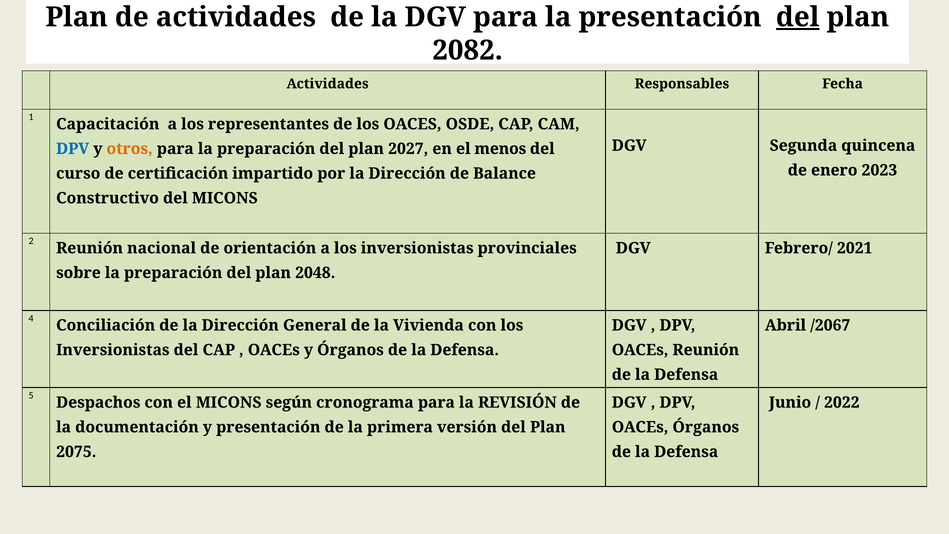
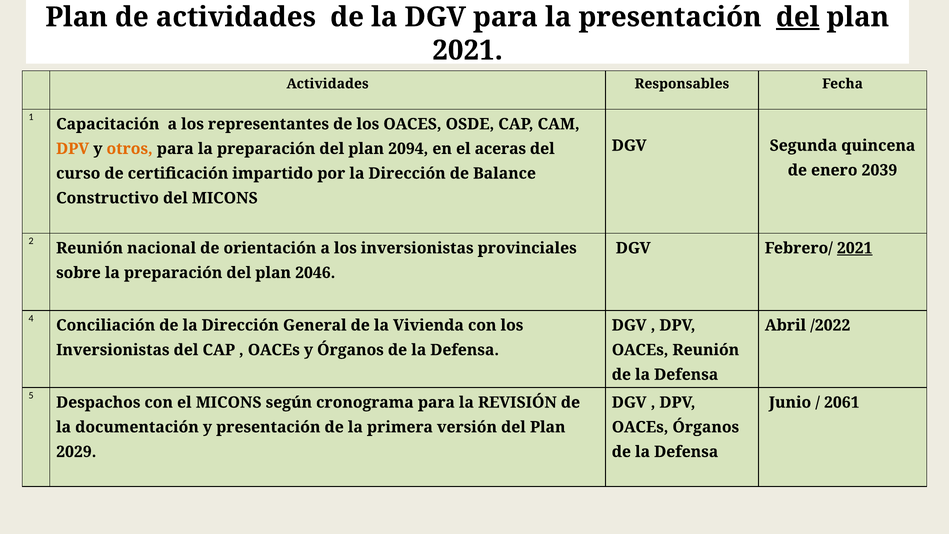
2082: 2082 -> 2021 (467, 50)
DPV colour: blue -> orange (73, 149)
2027: 2027 -> 2094 (408, 149)
menos: menos -> aceras (500, 149)
2023: 2023 -> 2039 (879, 170)
2021 underline: none -> present (855, 248)
2048: 2048 -> 2046 (315, 273)
/2067: /2067 -> /2022 (830, 325)
2022: 2022 -> 2061 (842, 402)
2075: 2075 -> 2029 (76, 452)
